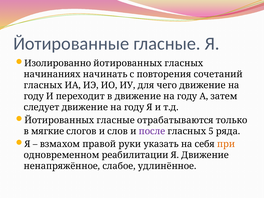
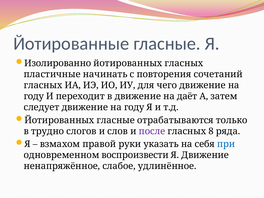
начинаниях: начинаниях -> пластичные (52, 74)
в движение на году: году -> даёт (187, 96)
мягкие: мягкие -> трудно (48, 131)
5: 5 -> 8 (211, 131)
при colour: orange -> blue (226, 144)
реабилитации: реабилитации -> воспроизвести (135, 155)
